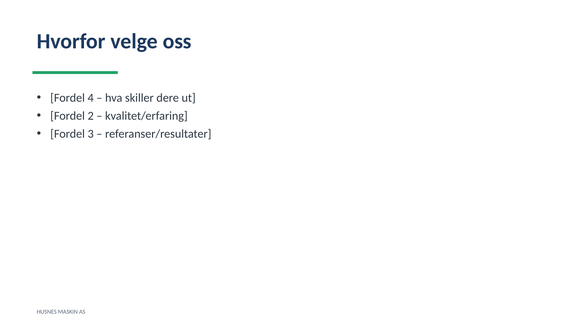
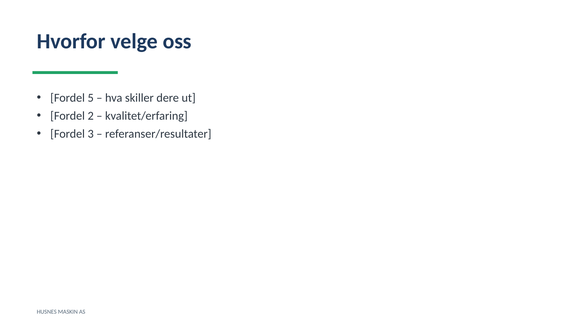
4: 4 -> 5 (91, 98)
